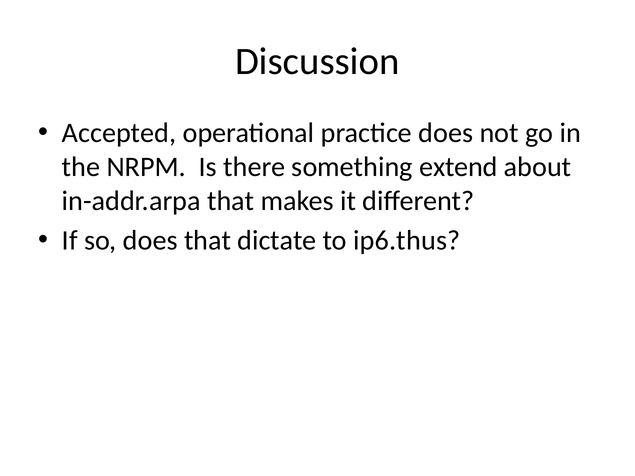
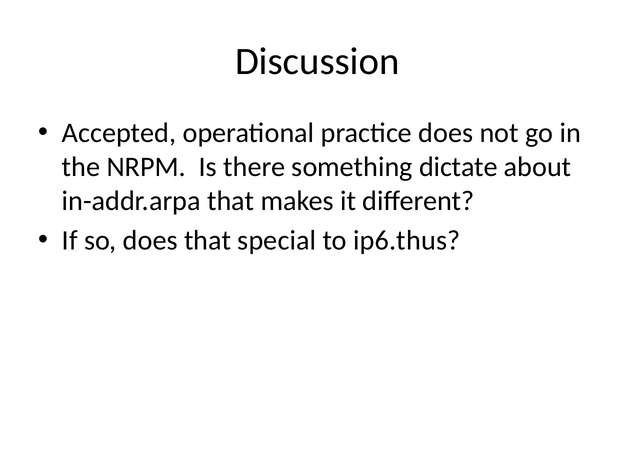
extend: extend -> dictate (458, 167)
dictate: dictate -> special (277, 240)
